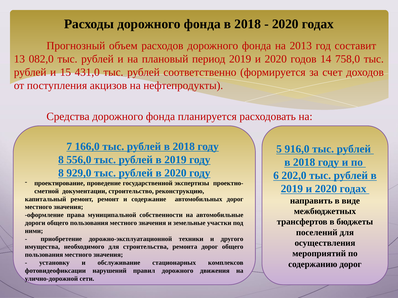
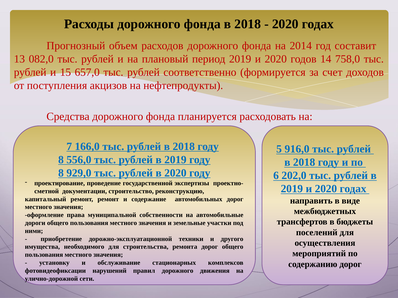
2013: 2013 -> 2014 (301, 46)
431,0: 431,0 -> 657,0 (87, 72)
